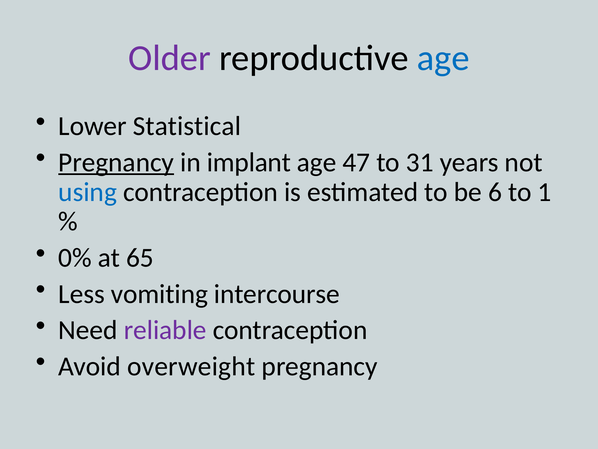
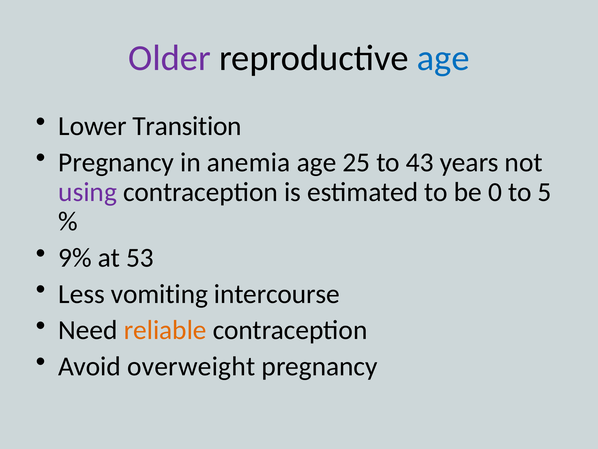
Statistical: Statistical -> Transition (187, 126)
Pregnancy underline: present -> none (116, 162)
implant: implant -> anemia (249, 162)
47: 47 -> 25 (356, 162)
31: 31 -> 43 (420, 162)
using colour: blue -> purple (88, 192)
6: 6 -> 0 (495, 192)
1: 1 -> 5 (545, 192)
0%: 0% -> 9% (75, 258)
65: 65 -> 53 (140, 258)
reliable colour: purple -> orange (165, 330)
